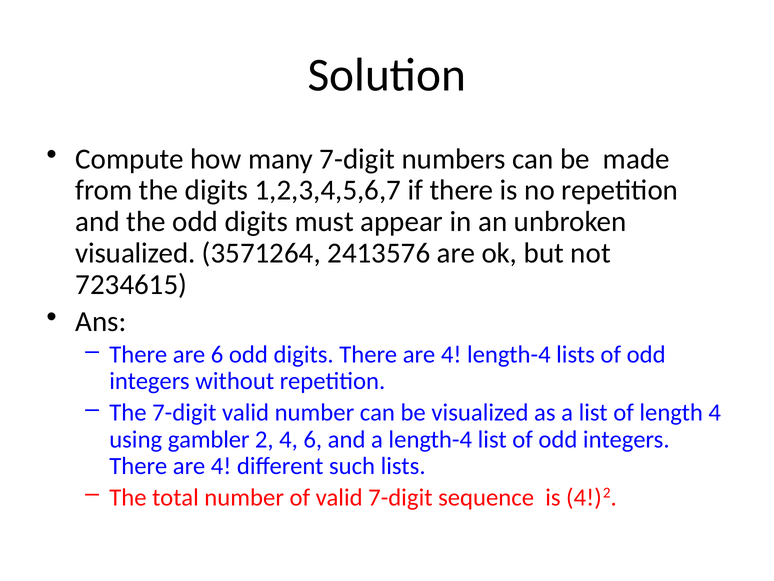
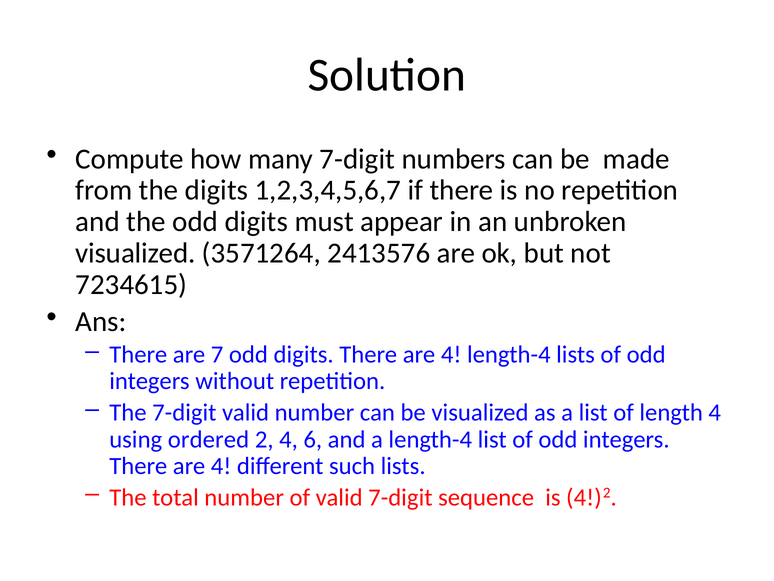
are 6: 6 -> 7 (217, 354)
gambler: gambler -> ordered (208, 439)
